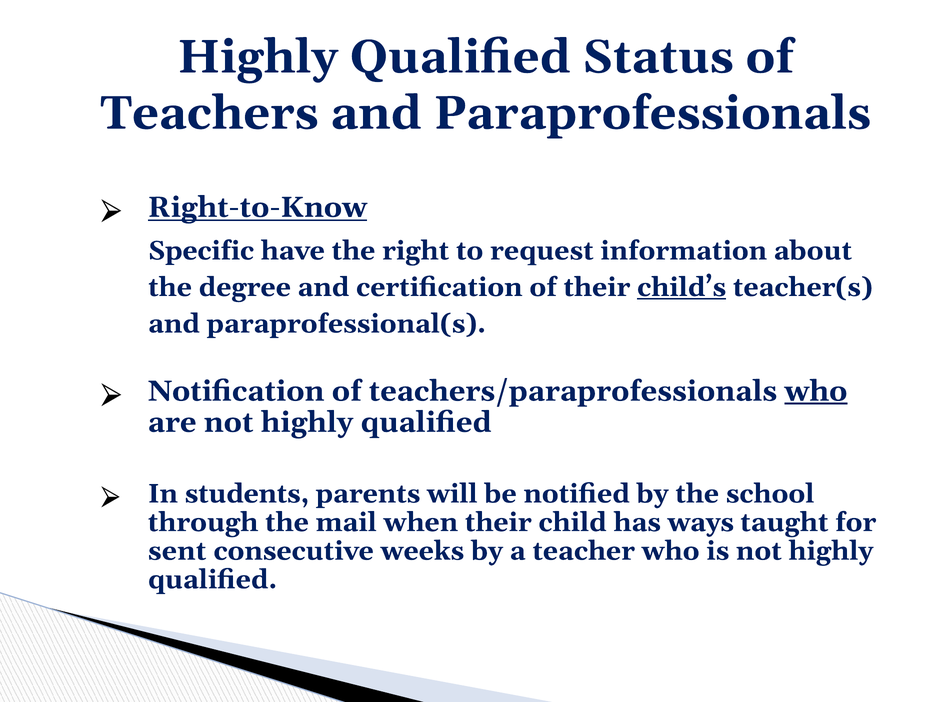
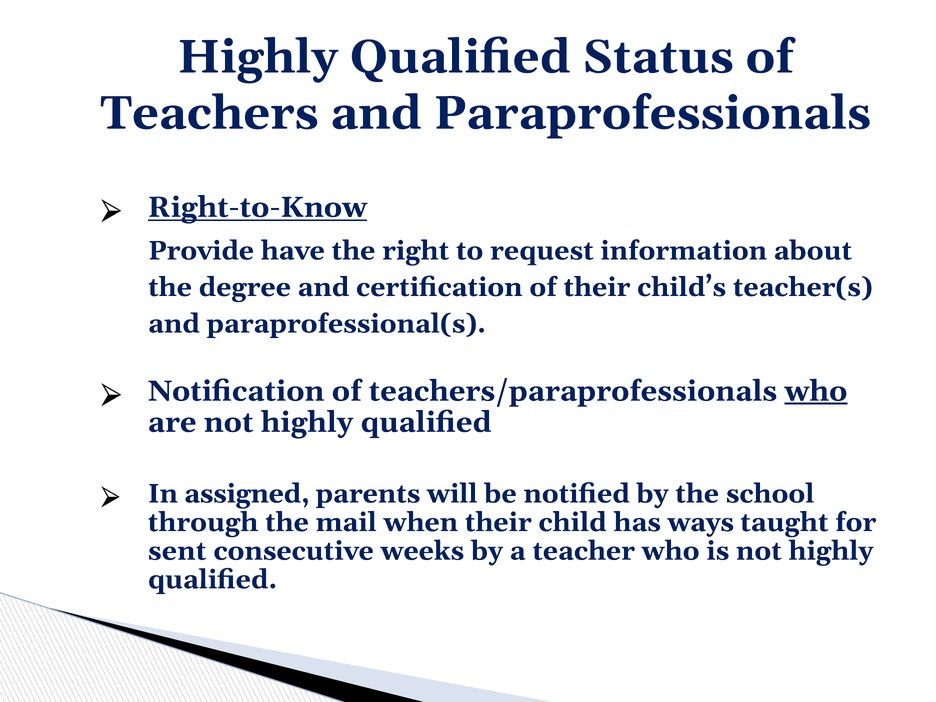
Specific: Specific -> Provide (201, 251)
child’s underline: present -> none (682, 287)
students: students -> assigned (247, 494)
